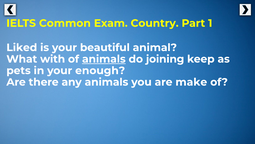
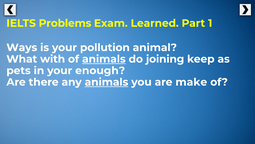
Common: Common -> Problems (65, 23)
Country: Country -> Learned (155, 23)
Liked: Liked -> Ways (22, 47)
beautiful: beautiful -> pollution (105, 47)
animals underline: none -> present (106, 82)
